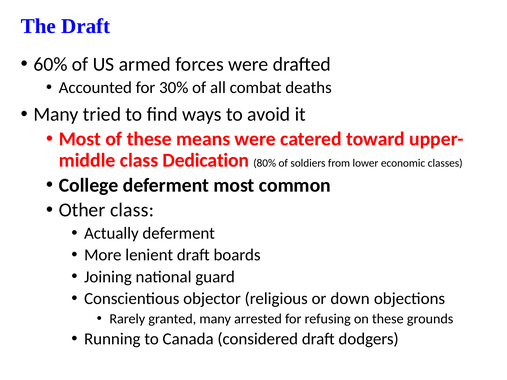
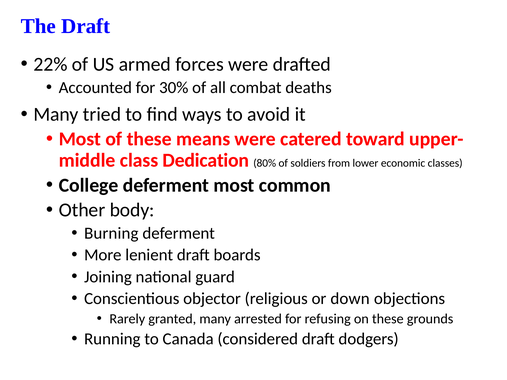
60%: 60% -> 22% (50, 64)
Other class: class -> body (132, 210)
Actually: Actually -> Burning (111, 233)
